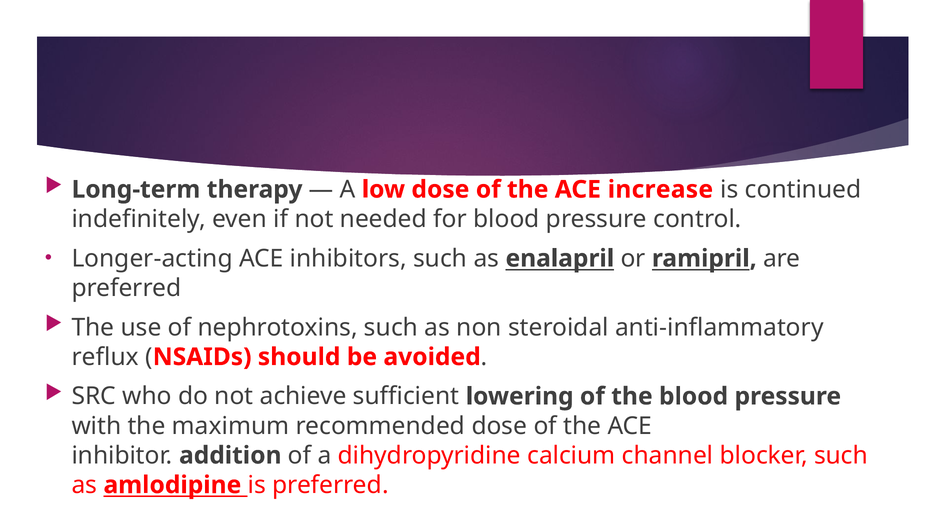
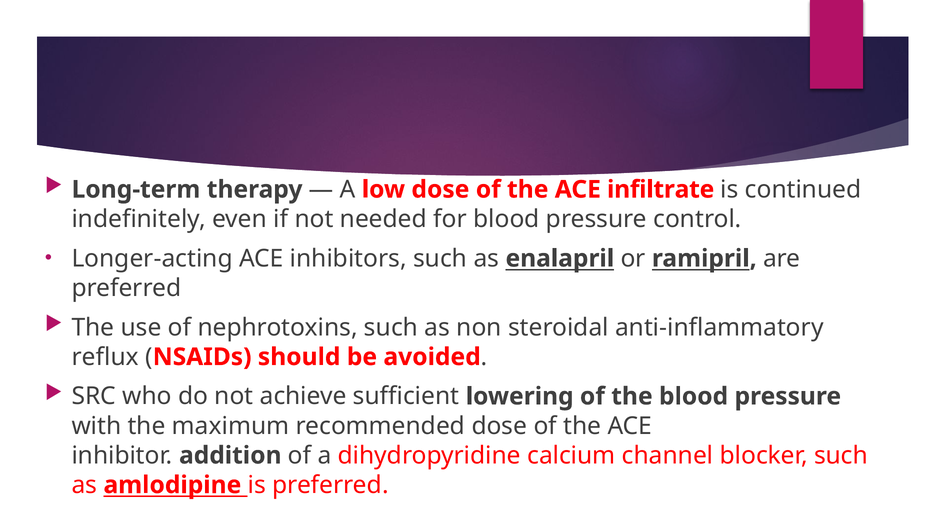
increase: increase -> infiltrate (661, 190)
